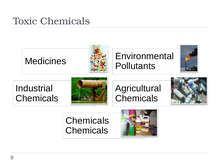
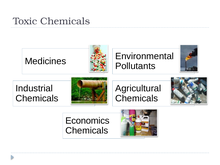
Chemicals: Chemicals -> Economics (87, 121)
